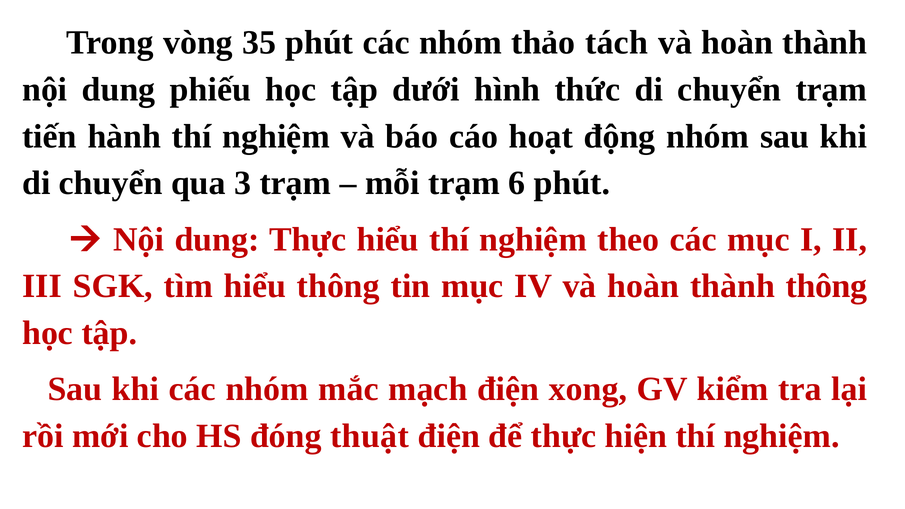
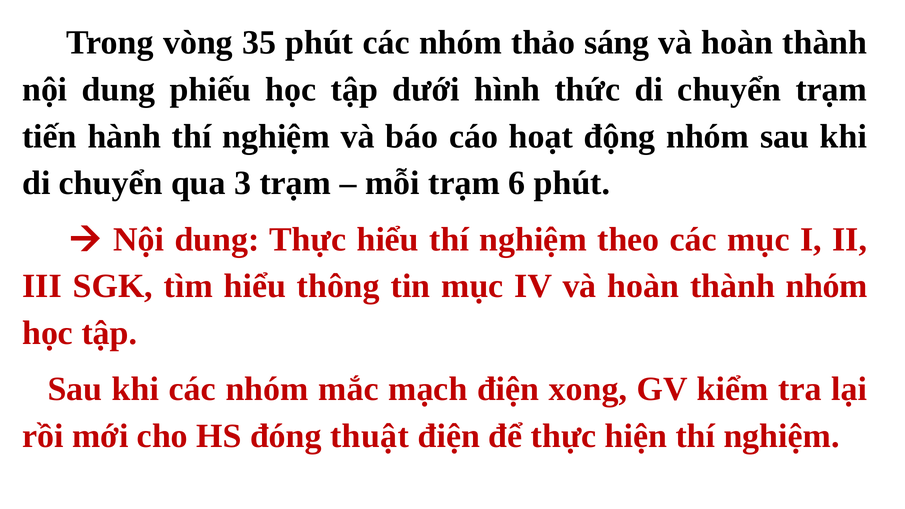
tách: tách -> sáng (617, 43)
thành thông: thông -> nhóm (827, 286)
